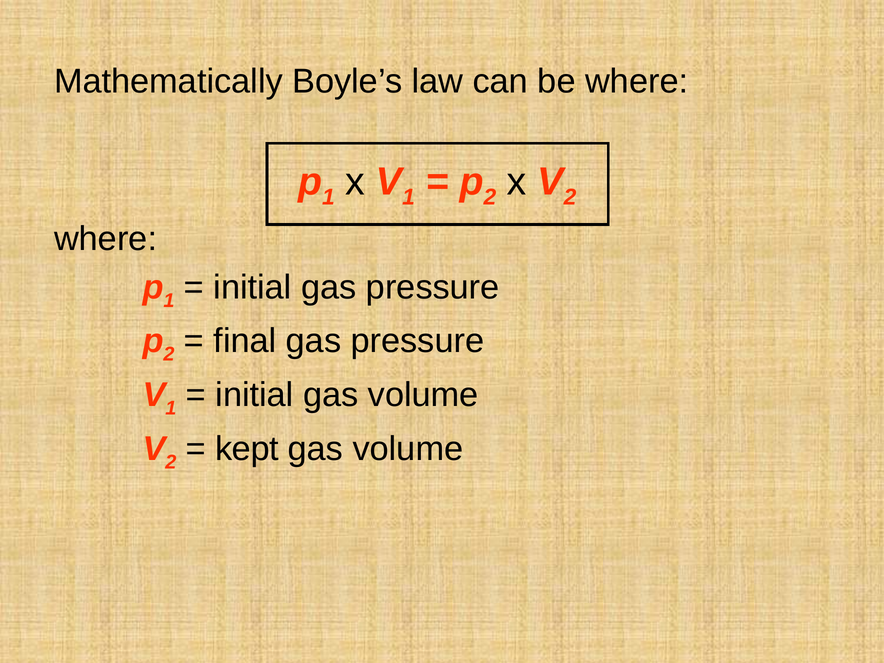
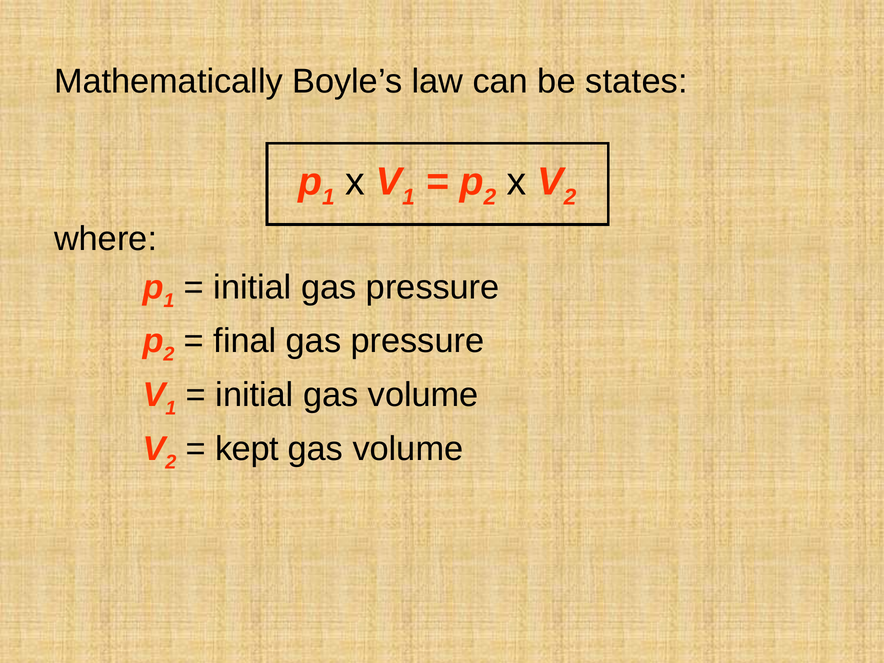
be where: where -> states (637, 81)
